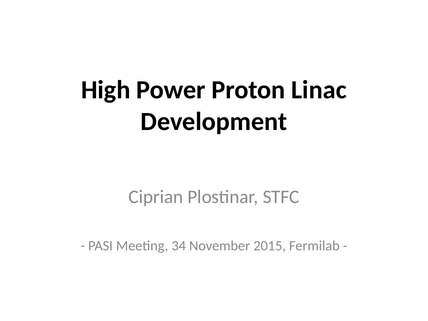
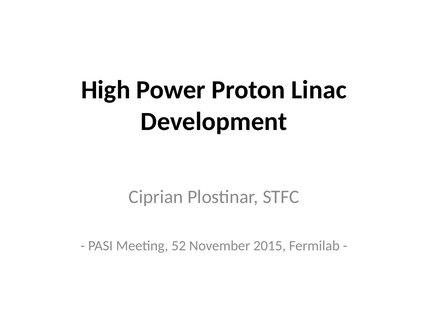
34: 34 -> 52 (179, 246)
